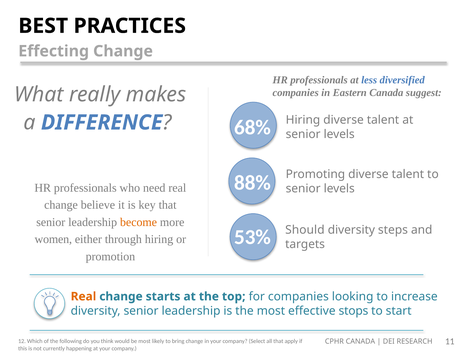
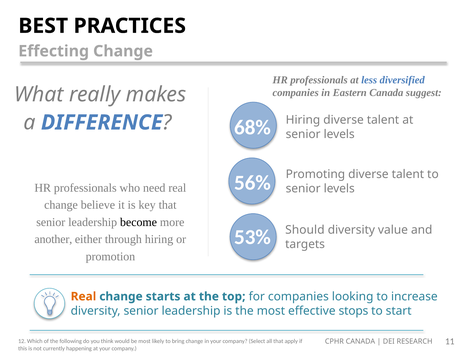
88%: 88% -> 56% (253, 183)
become colour: orange -> black (139, 222)
steps: steps -> value (393, 230)
women: women -> another (53, 239)
